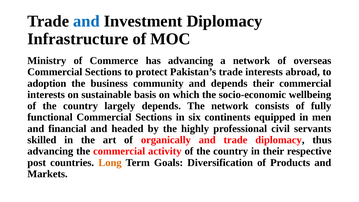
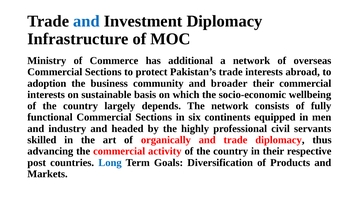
has advancing: advancing -> additional (191, 61)
and depends: depends -> broader (229, 83)
financial: financial -> industry (67, 129)
Long colour: orange -> blue (110, 162)
